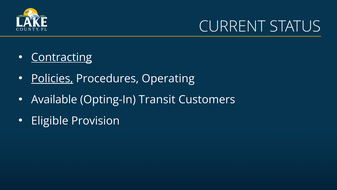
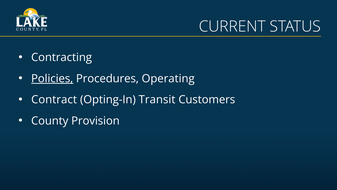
Contracting underline: present -> none (62, 57)
Available: Available -> Contract (54, 99)
Eligible: Eligible -> County (50, 121)
